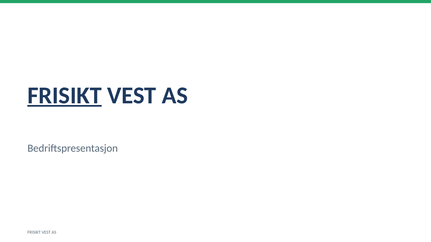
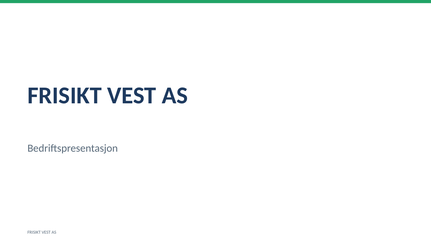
FRISIKT underline: present -> none (65, 96)
